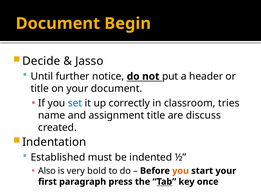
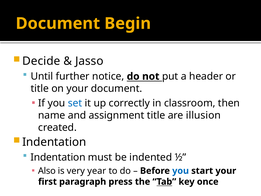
tries: tries -> then (229, 103)
discuss: discuss -> illusion (203, 115)
Established: Established -> Indentation (58, 157)
bold: bold -> year (97, 171)
you colour: orange -> blue (181, 171)
